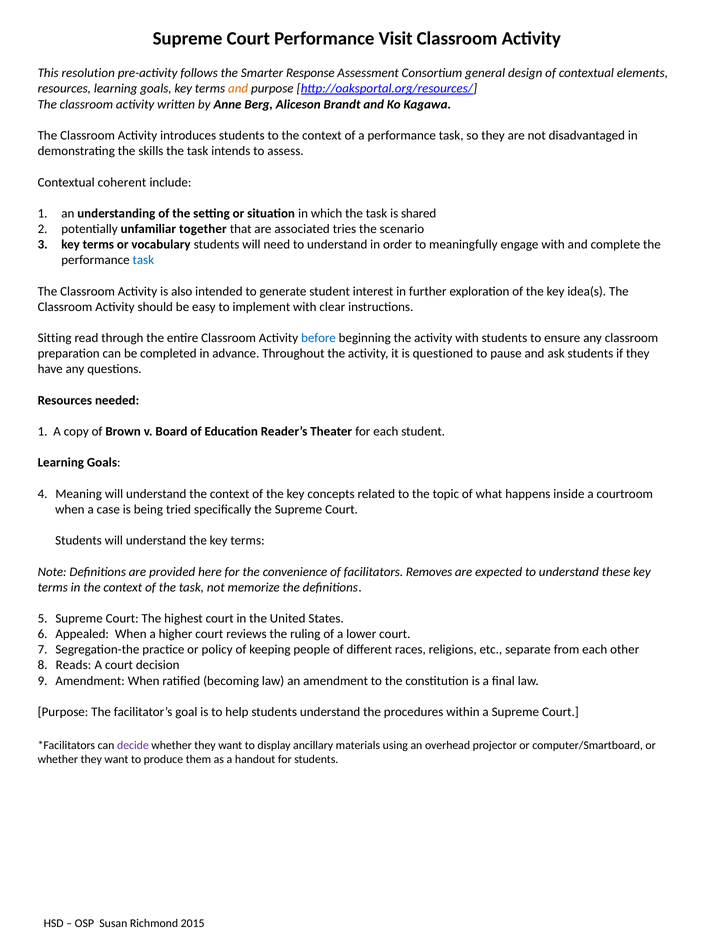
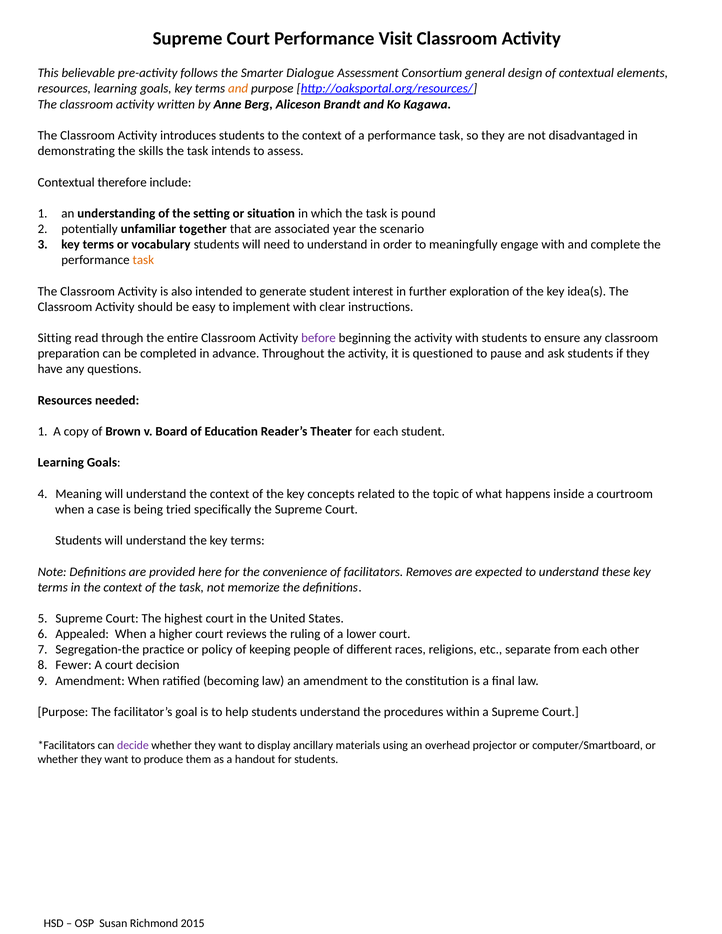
resolution: resolution -> believable (88, 73)
Response: Response -> Dialogue (310, 73)
coherent: coherent -> therefore (122, 182)
shared: shared -> pound (418, 214)
tries: tries -> year (344, 229)
task colour: blue -> orange (143, 260)
before colour: blue -> purple (319, 338)
Reads: Reads -> Fewer (74, 665)
